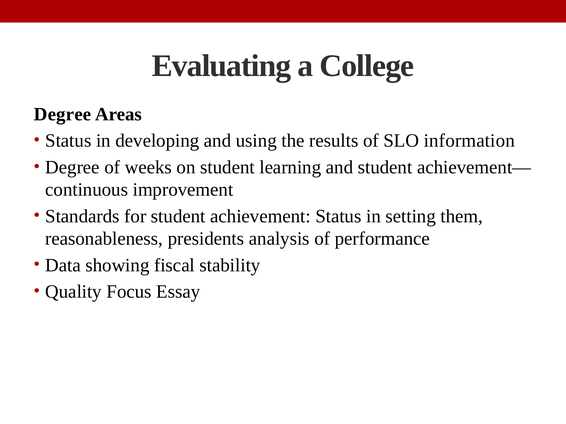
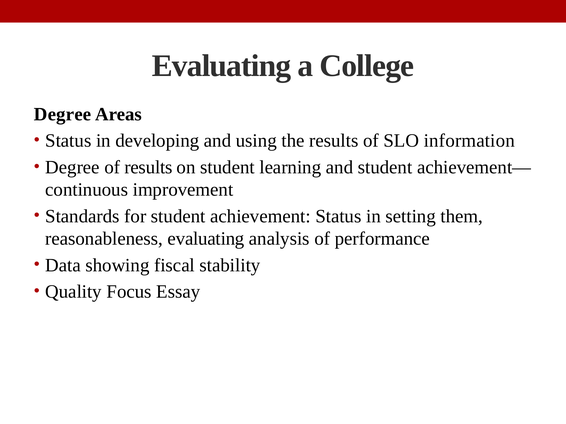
of weeks: weeks -> results (148, 167)
reasonableness presidents: presidents -> evaluating (206, 239)
